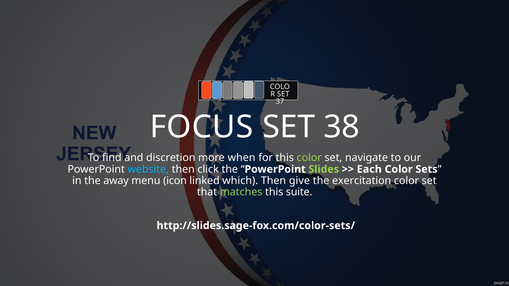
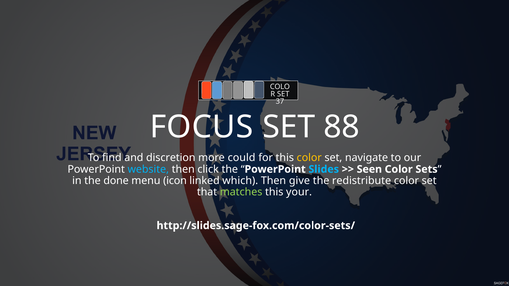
38: 38 -> 88 (342, 127)
when: when -> could (242, 158)
color colour: light green -> yellow (309, 158)
Slides colour: light green -> light blue (324, 169)
Each: Each -> Seen (369, 169)
away: away -> done (116, 181)
exercitation: exercitation -> redistribute (362, 181)
suite: suite -> your (299, 192)
